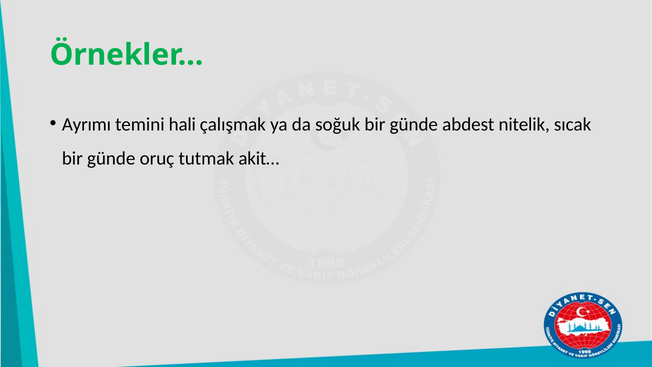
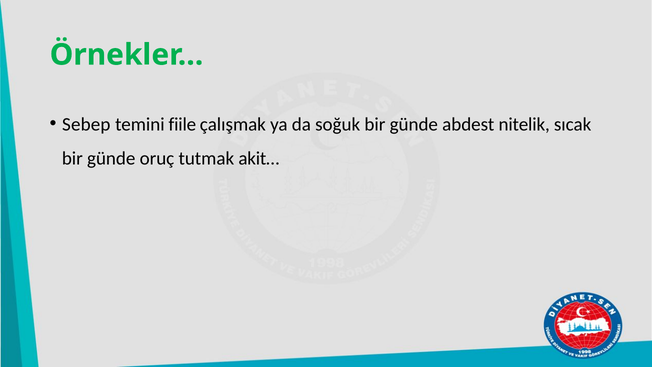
Ayrımı: Ayrımı -> Sebep (86, 124)
hali: hali -> fiile (182, 124)
